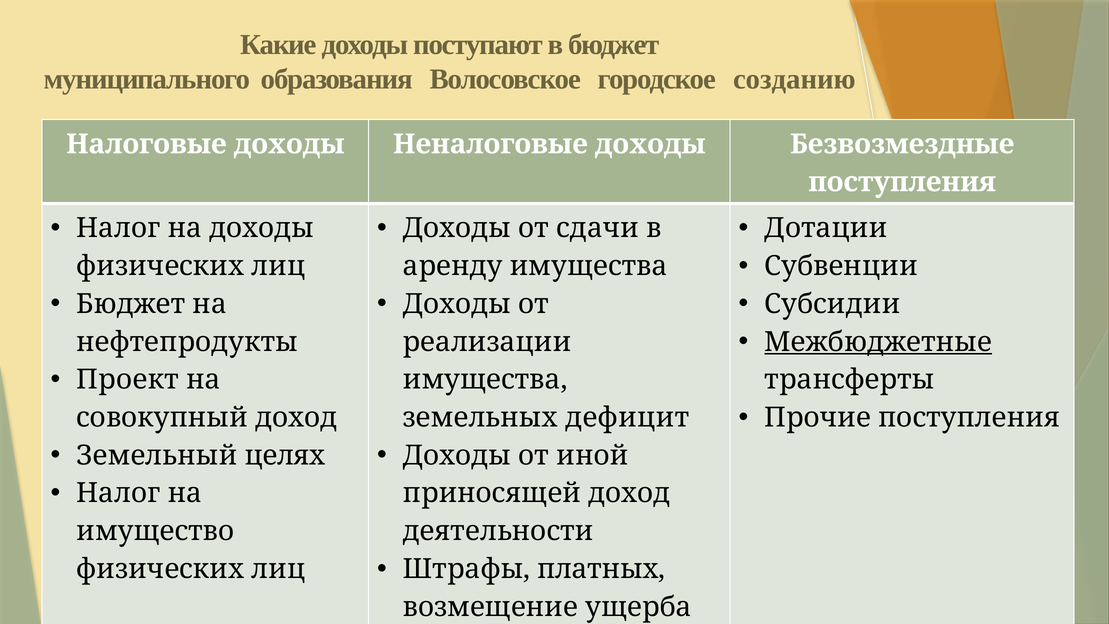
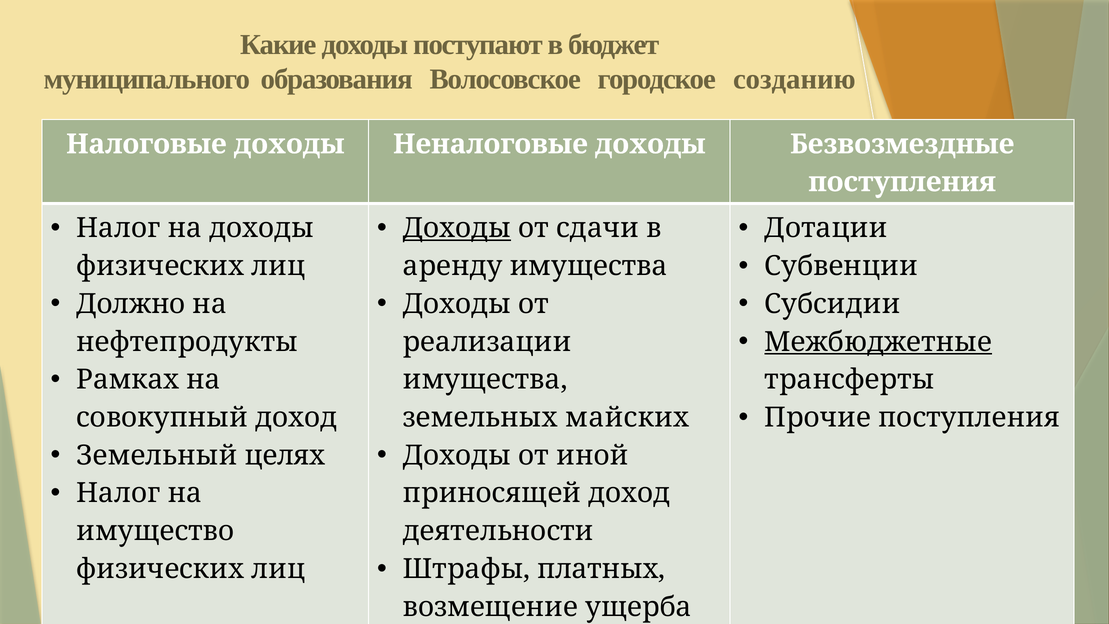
Доходы underline: none -> present (457, 228)
Бюджет: Бюджет -> Должно (131, 304)
Проект: Проект -> Рамках (128, 380)
дефицит: дефицит -> майских (627, 417)
